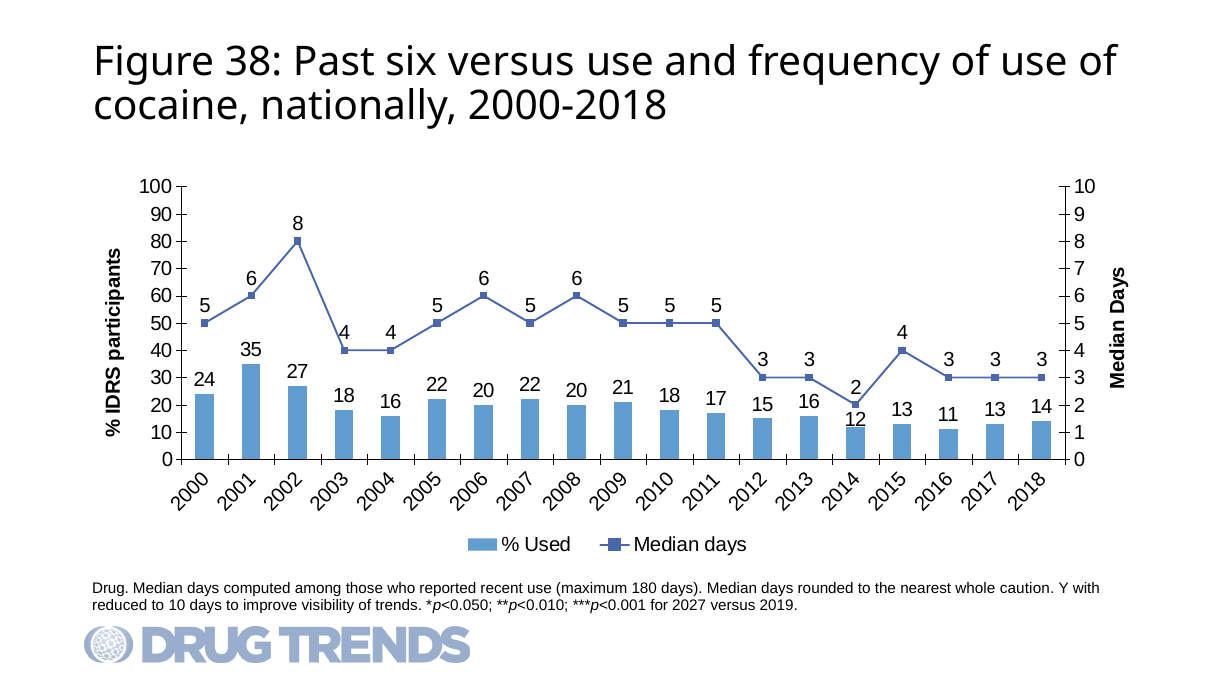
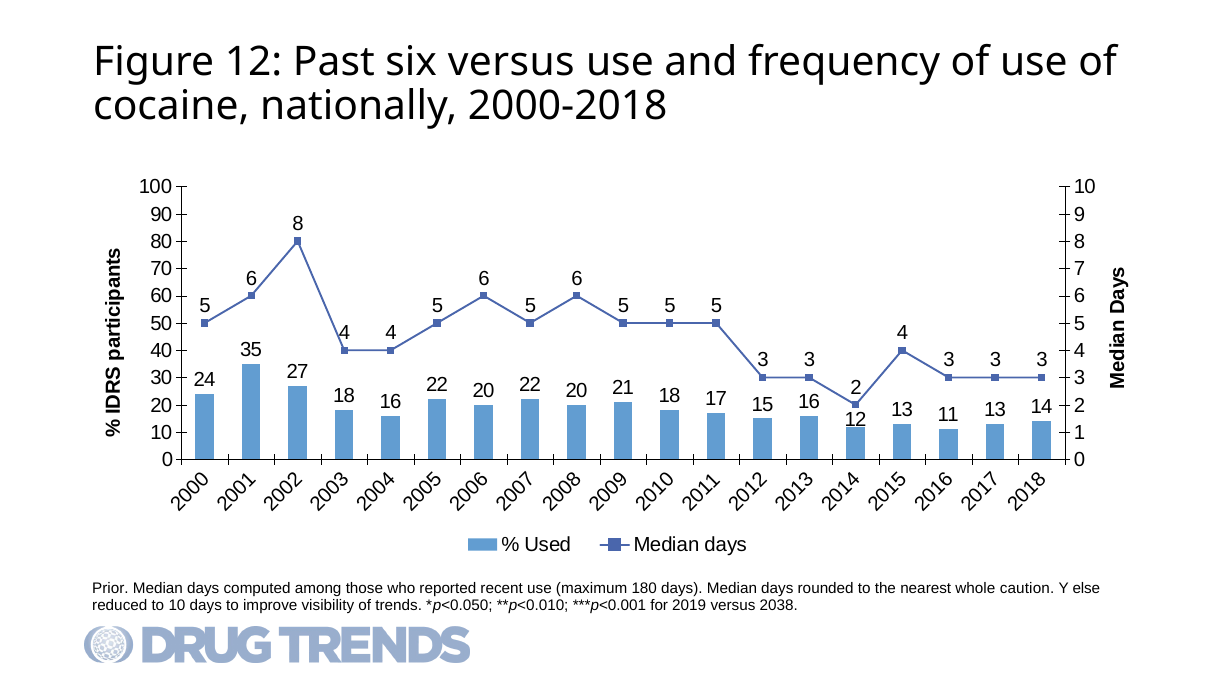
Figure 38: 38 -> 12 (254, 62)
Drug: Drug -> Prior (110, 589)
with: with -> else (1086, 589)
2027: 2027 -> 2019 (689, 605)
2019: 2019 -> 2038 (779, 605)
